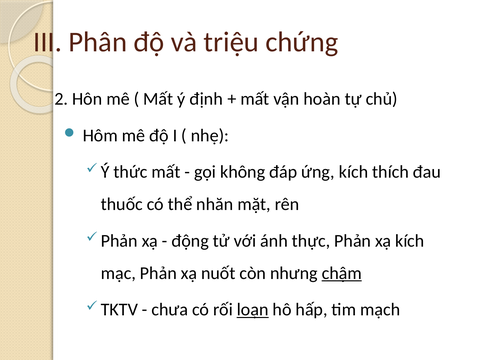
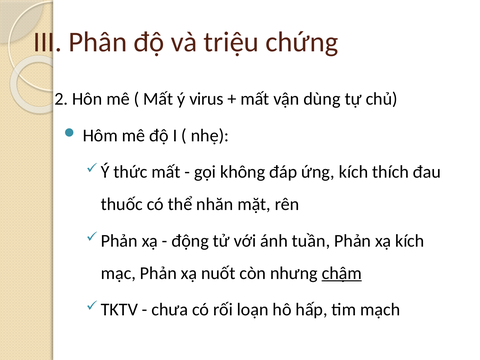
định: định -> virus (206, 99)
hoàn: hoàn -> dùng (322, 99)
thực: thực -> tuần (311, 241)
loạn underline: present -> none (253, 310)
